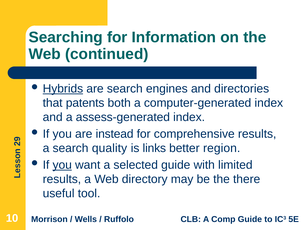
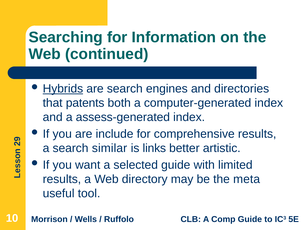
instead: instead -> include (115, 134)
quality: quality -> similar (110, 148)
region: region -> artistic (222, 148)
you underline: present -> none (62, 165)
there: there -> meta (247, 179)
